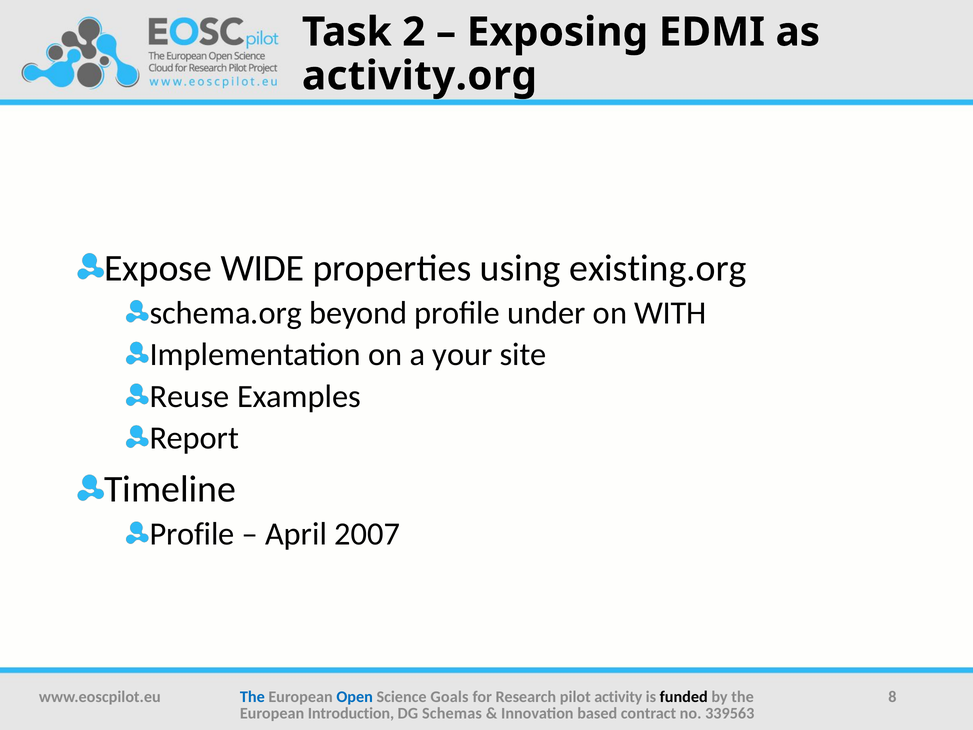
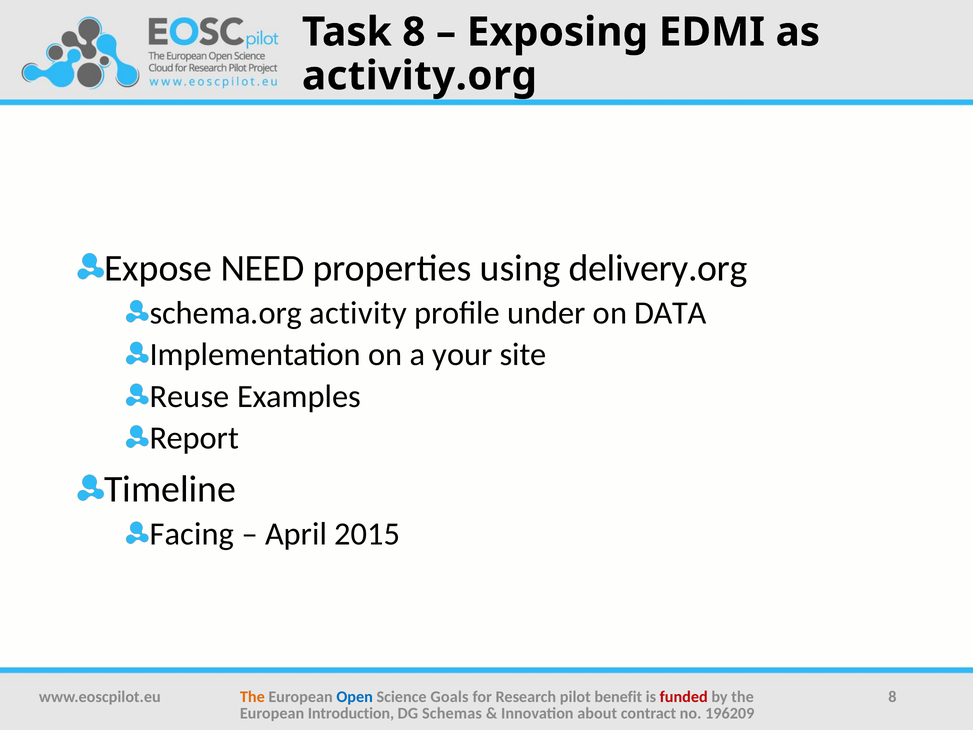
Task 2: 2 -> 8 (414, 32)
WIDE: WIDE -> NEED (262, 268)
existing.org: existing.org -> delivery.org (658, 268)
beyond: beyond -> activity (358, 313)
WITH: WITH -> DATA (670, 313)
Profile: Profile -> Facing (192, 534)
2007: 2007 -> 2015 (367, 534)
The colour: blue -> orange (252, 697)
activity: activity -> benefit (618, 697)
funded colour: black -> red (684, 697)
based: based -> about (597, 713)
339563: 339563 -> 196209 (730, 713)
